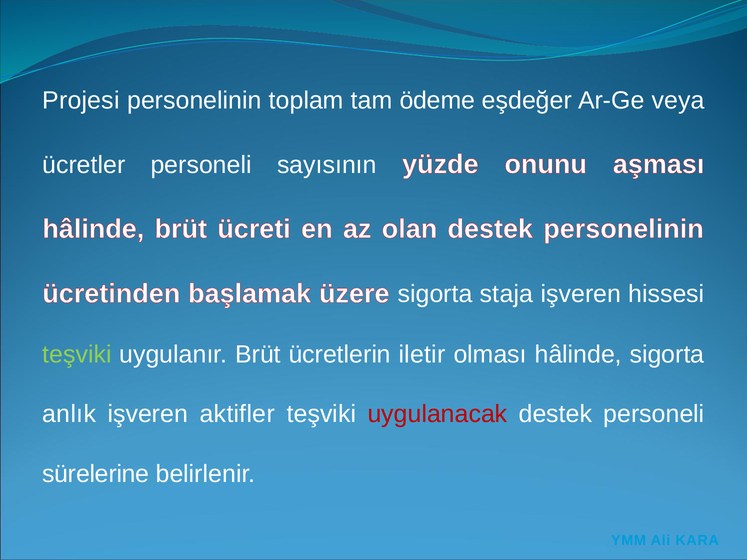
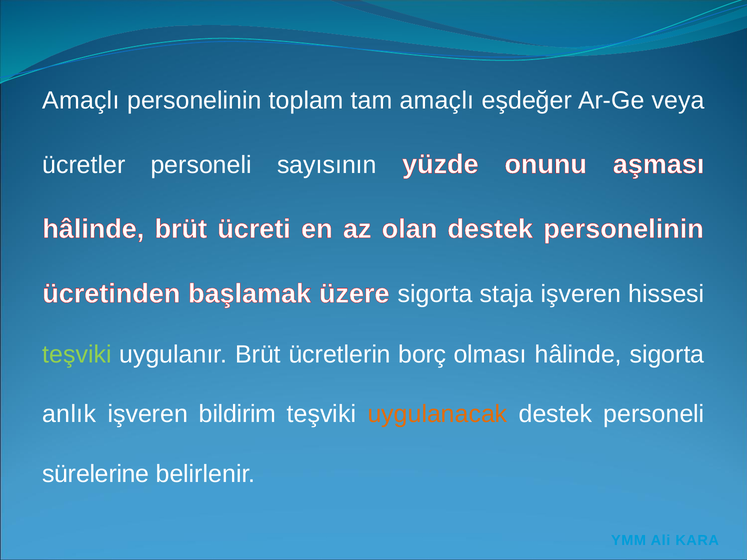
Projesi: Projesi -> Amaçlı (81, 101)
tam ödeme: ödeme -> amaçlı (437, 101)
iletir: iletir -> borç (422, 355)
aktifler: aktifler -> bildirim (238, 414)
uygulanacak colour: red -> orange (437, 414)
